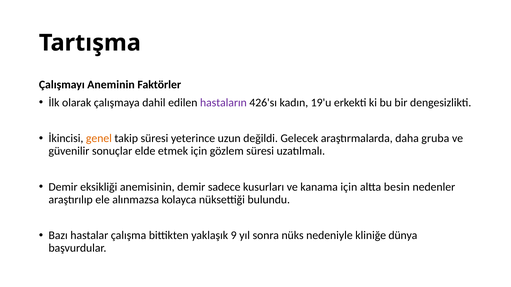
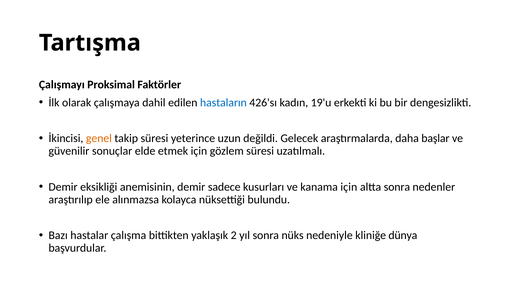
Aneminin: Aneminin -> Proksimal (111, 85)
hastaların colour: purple -> blue (223, 103)
gruba: gruba -> başlar (435, 139)
altta besin: besin -> sonra (397, 187)
9: 9 -> 2 (234, 236)
